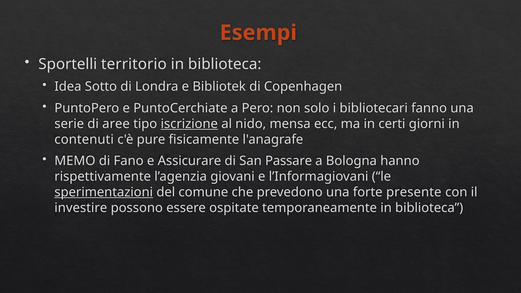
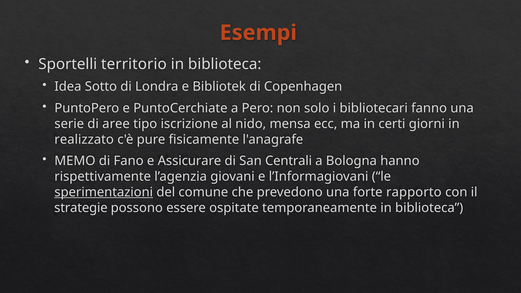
iscrizione underline: present -> none (189, 124)
contenuti: contenuti -> realizzato (84, 139)
Passare: Passare -> Centrali (289, 161)
presente: presente -> rapporto (414, 192)
investire: investire -> strategie (81, 208)
